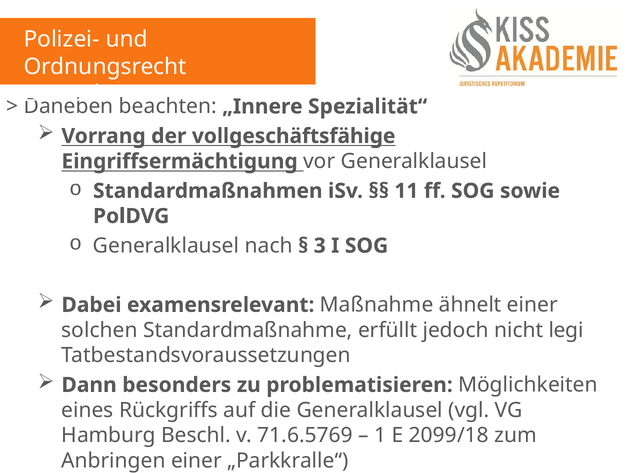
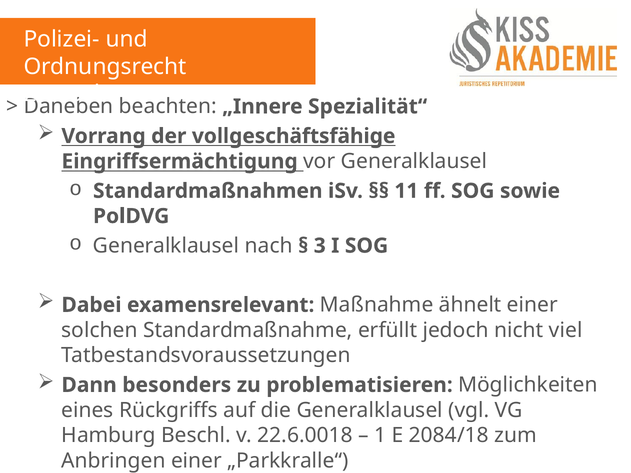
legi: legi -> viel (566, 330)
71.6.5769: 71.6.5769 -> 22.6.0018 (305, 436)
2099/18: 2099/18 -> 2084/18 (449, 436)
